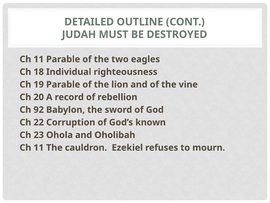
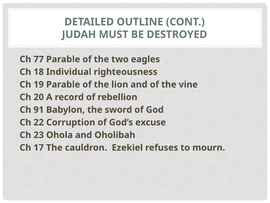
11: 11 -> 77 (39, 59)
92: 92 -> 91 (39, 110)
known: known -> excuse (151, 122)
11: 11 -> 17 (39, 147)
